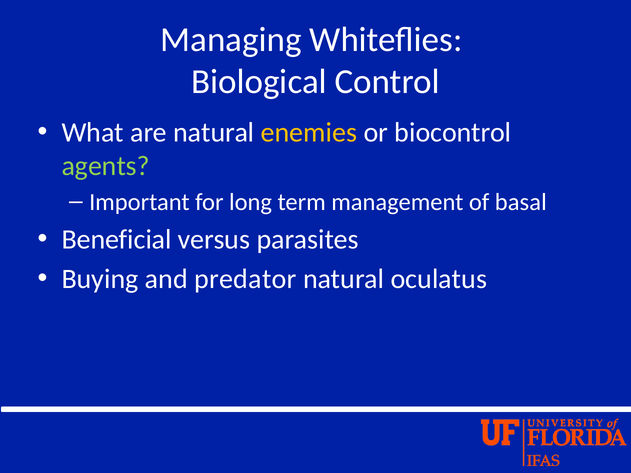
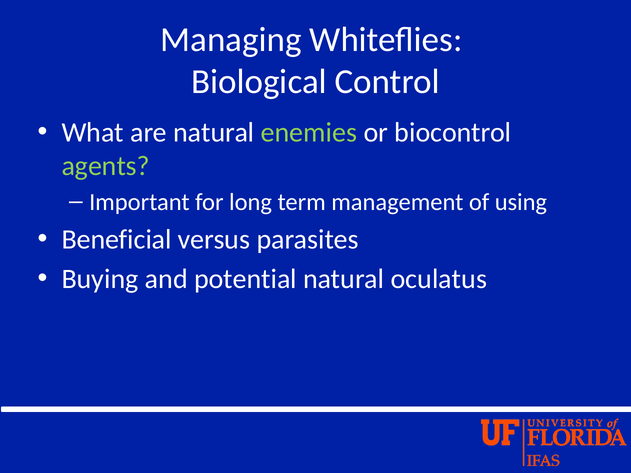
enemies colour: yellow -> light green (309, 132)
basal: basal -> using (521, 202)
predator: predator -> potential (245, 279)
